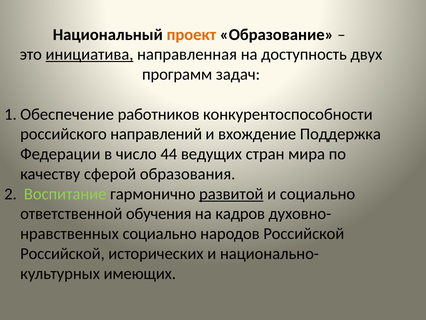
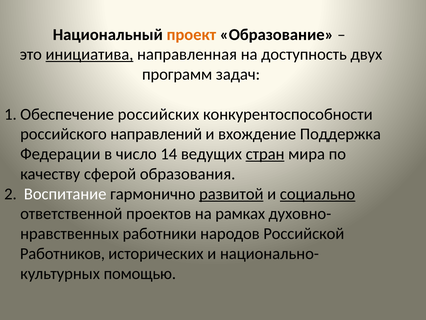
работников: работников -> российских (158, 114)
44: 44 -> 14 (169, 154)
стран underline: none -> present (265, 154)
Воспитание colour: light green -> white (65, 194)
социально underline: none -> present (318, 194)
обучения: обучения -> проектов (159, 214)
кадров: кадров -> рамках (240, 214)
социально: социально -> работники (160, 233)
Российской: Российской -> Работников (62, 253)
имеющих: имеющих -> помощью (140, 273)
